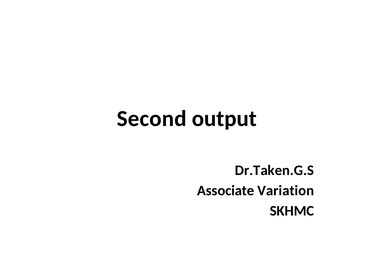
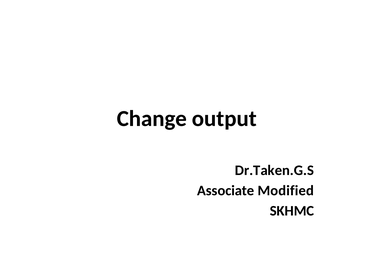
Second: Second -> Change (152, 119)
Variation: Variation -> Modified (286, 191)
